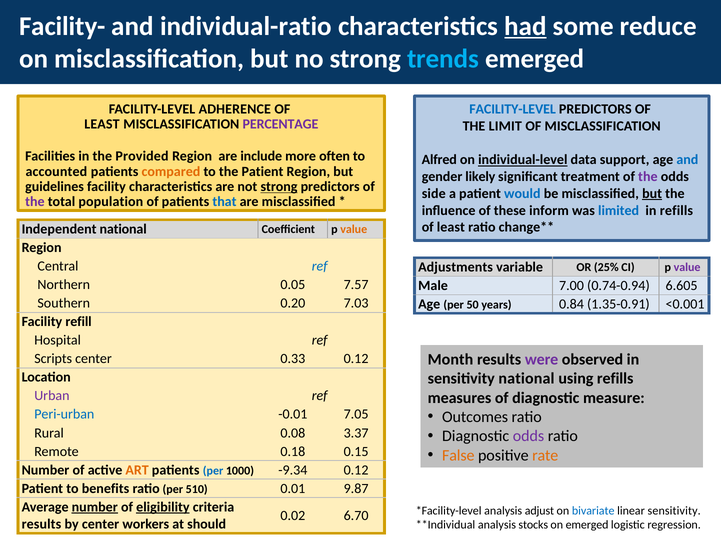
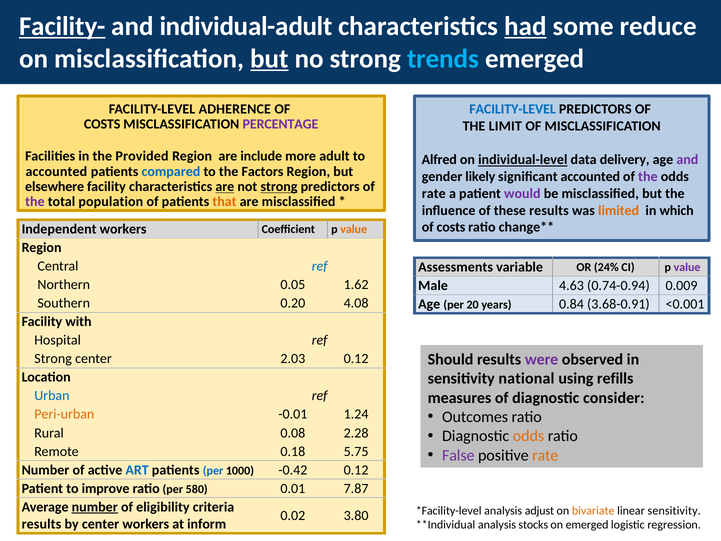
Facility- underline: none -> present (62, 26)
individual-ratio: individual-ratio -> individual-adult (246, 26)
but underline: none -> present (270, 59)
LEAST: LEAST -> COSTS (102, 124)
often: often -> adult (334, 156)
support: support -> delivery (625, 160)
and colour: blue -> purple (687, 160)
compared colour: orange -> blue (171, 171)
the Patient: Patient -> Factors (262, 171)
significant treatment: treatment -> accounted (590, 177)
guidelines: guidelines -> elsewhere (55, 187)
are underline: none -> present (225, 187)
side: side -> rate (434, 193)
would colour: blue -> purple (522, 193)
but underline: present -> none (652, 193)
that colour: blue -> orange (224, 202)
these inform: inform -> results (549, 210)
limited colour: blue -> orange (619, 210)
in refills: refills -> which (677, 210)
least: least -> costs (451, 227)
Independent national: national -> workers (123, 229)
Adjustments: Adjustments -> Assessments (456, 267)
25%: 25% -> 24% (606, 267)
7.57: 7.57 -> 1.62 (356, 285)
7.00: 7.00 -> 4.63 (572, 286)
6.605: 6.605 -> 0.009 (682, 286)
7.03: 7.03 -> 4.08 (356, 303)
50: 50 -> 20 (473, 305)
1.35-0.91: 1.35-0.91 -> 3.68-0.91 (618, 304)
refill: refill -> with (79, 322)
Month: Month -> Should (451, 359)
Scripts: Scripts -> Strong (53, 359)
0.33: 0.33 -> 2.03 (293, 359)
Urban colour: purple -> blue (52, 396)
measure: measure -> consider (614, 398)
Peri-urban colour: blue -> orange (64, 414)
7.05: 7.05 -> 1.24 (356, 414)
3.37: 3.37 -> 2.28 (356, 433)
odds colour: purple -> orange (528, 436)
0.15: 0.15 -> 5.75 (356, 451)
False colour: orange -> purple (458, 455)
ART colour: orange -> blue (137, 470)
-9.34: -9.34 -> -0.42 (293, 470)
benefits: benefits -> improve (106, 488)
510: 510 -> 580 (197, 489)
9.87: 9.87 -> 7.87 (356, 488)
eligibility underline: present -> none (163, 507)
6.70: 6.70 -> 3.80 (356, 515)
bivariate colour: blue -> orange (593, 510)
should: should -> inform (207, 524)
